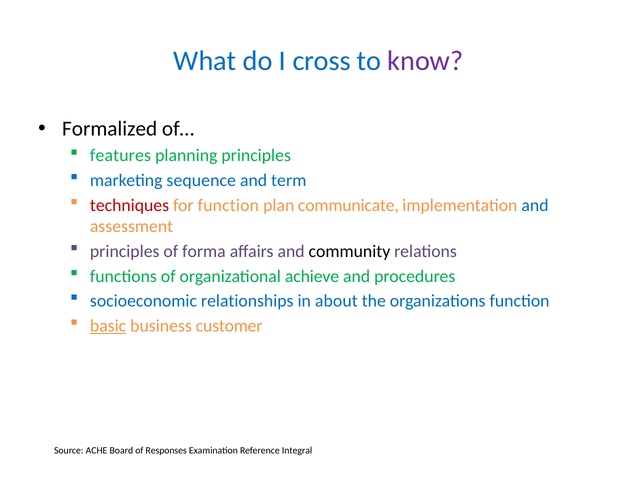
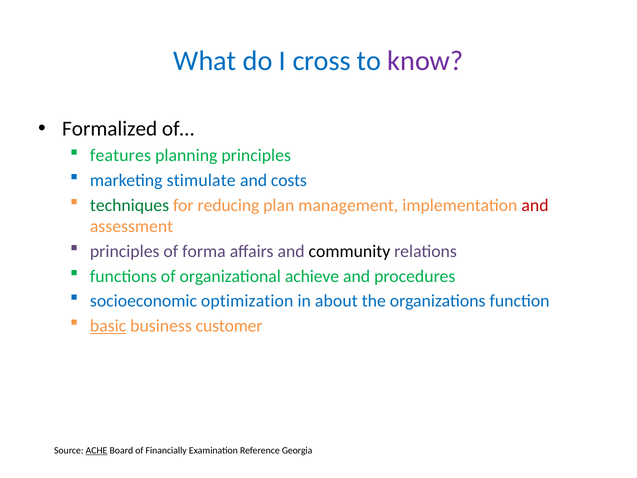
sequence: sequence -> stimulate (201, 180)
term: term -> costs (289, 180)
techniques colour: red -> green (130, 205)
for function: function -> reducing (228, 205)
communicate: communicate -> management (348, 205)
and colour: blue -> red (535, 205)
relationships: relationships -> optimization (247, 301)
ACHE underline: none -> present (97, 450)
Responses: Responses -> Financially (166, 450)
Integral: Integral -> Georgia (297, 450)
